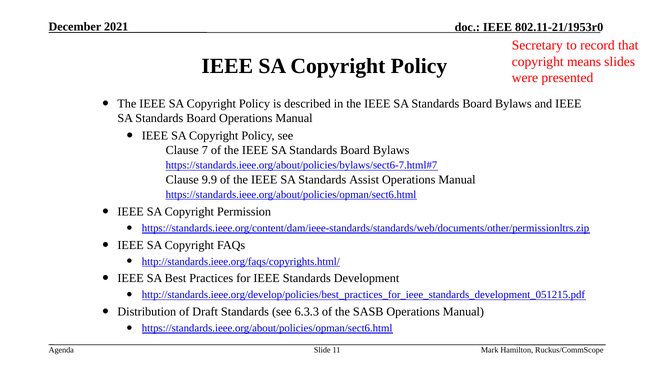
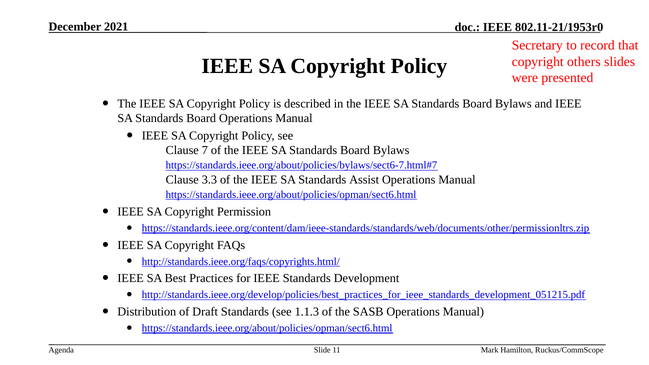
means: means -> others (584, 62)
9.9: 9.9 -> 3.3 (209, 180)
6.3.3: 6.3.3 -> 1.1.3 (307, 312)
